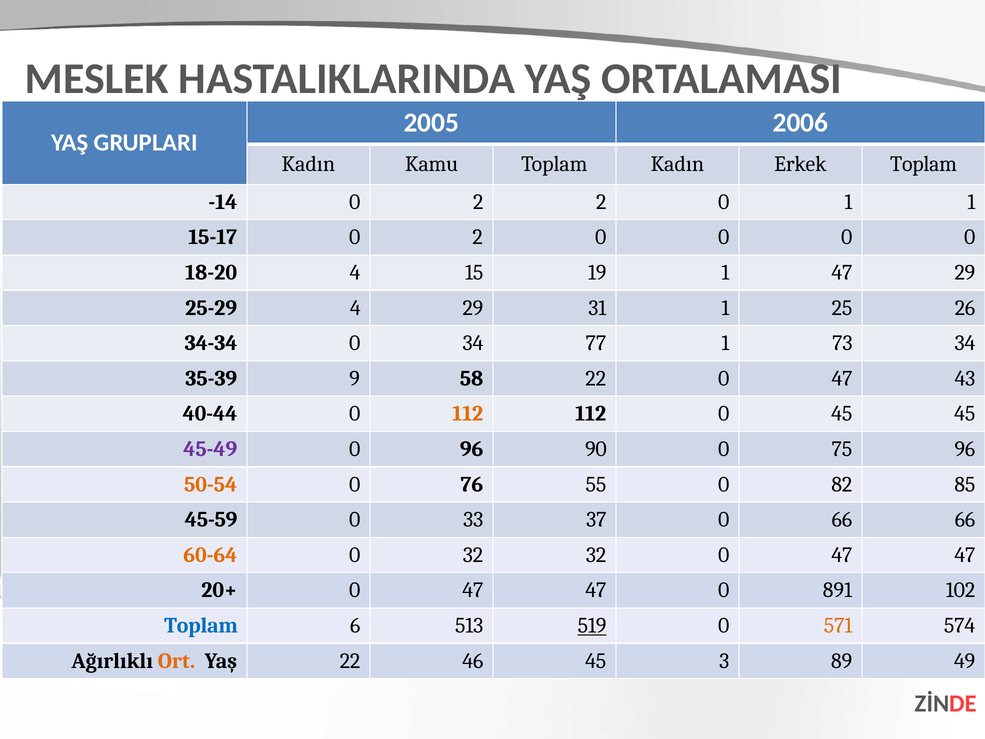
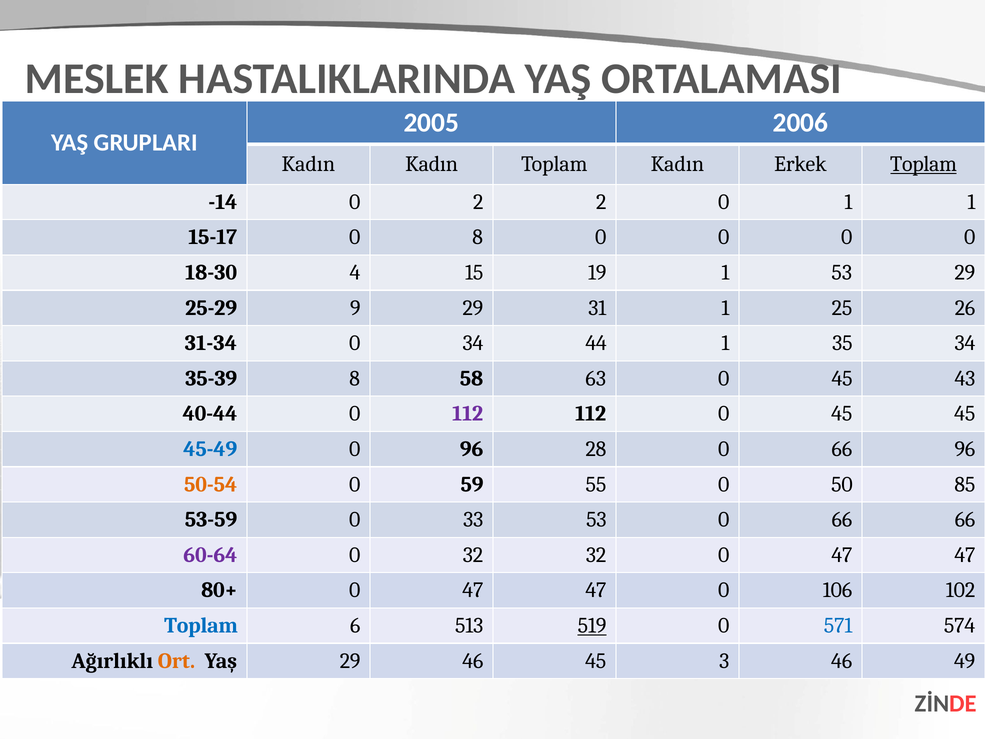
Kadın Kamu: Kamu -> Kadın (432, 164)
Toplam underline: none -> present (924, 164)
15-17 0 2: 2 -> 8 (478, 237)
18-20: 18-20 -> 18-30 (211, 272)
1 47: 47 -> 53 (842, 272)
25-29 4: 4 -> 9 (355, 308)
34-34: 34-34 -> 31-34 (211, 343)
77: 77 -> 44 (596, 343)
73: 73 -> 35 (842, 343)
35-39 9: 9 -> 8 (355, 378)
58 22: 22 -> 63 (596, 378)
47: 47 -> 45 (842, 378)
112 colour: orange -> purple (468, 414)
45-49 colour: purple -> blue (210, 449)
90: 90 -> 28 (596, 449)
75: 75 -> 66 (842, 449)
76: 76 -> 59 (472, 484)
82: 82 -> 50 (842, 484)
45-59: 45-59 -> 53-59 (211, 519)
33 37: 37 -> 53 (596, 519)
60-64 colour: orange -> purple (210, 555)
20+: 20+ -> 80+ (219, 590)
891: 891 -> 106 (838, 590)
571 colour: orange -> blue (838, 625)
Yaş 22: 22 -> 29 (350, 661)
3 89: 89 -> 46 (842, 661)
